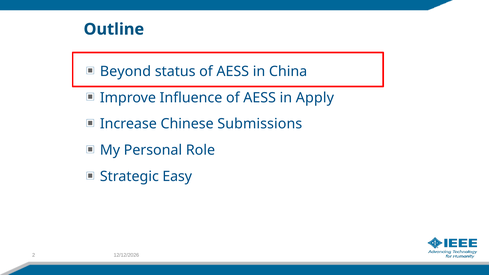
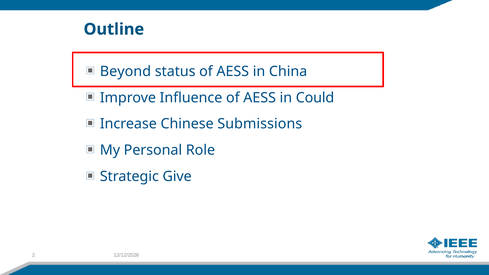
Apply: Apply -> Could (315, 98)
Easy: Easy -> Give (177, 177)
